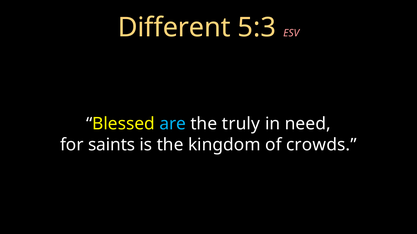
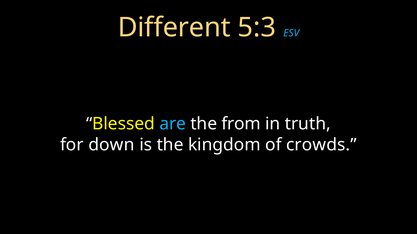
ESV colour: pink -> light blue (291, 33)
truly: truly -> from (241, 124)
need: need -> truth (308, 124)
saints: saints -> down (111, 145)
